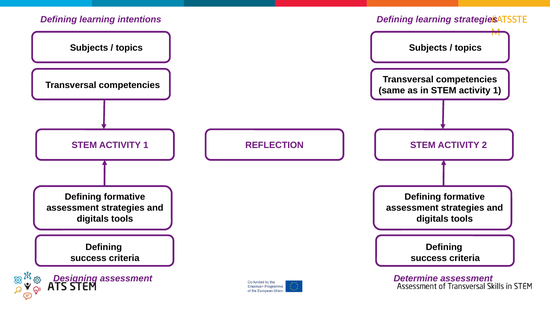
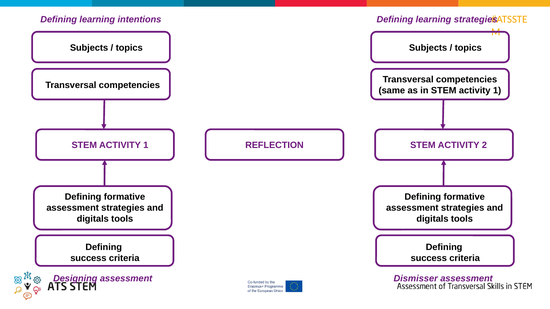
Determine: Determine -> Dismisser (416, 279)
